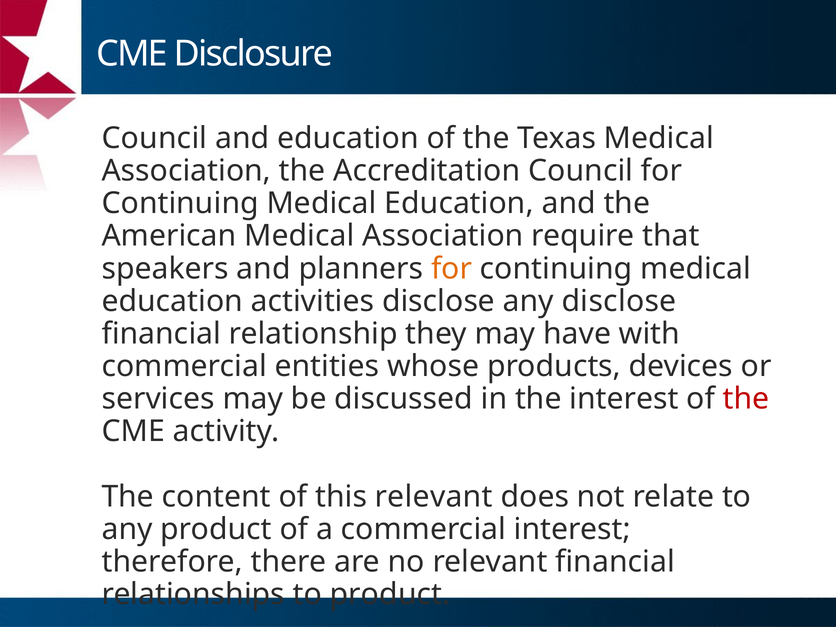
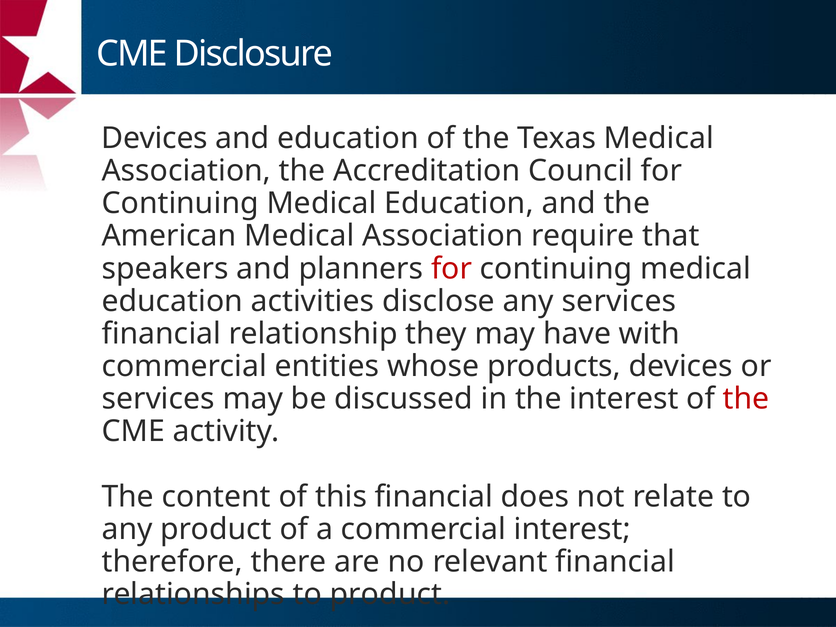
Council: Council -> Devices (155, 138)
for colour: orange -> red (452, 269)
any disclose: disclose -> services (619, 301)
this relevant: relevant -> financial (434, 497)
